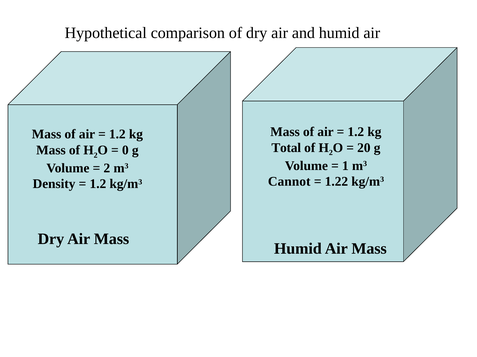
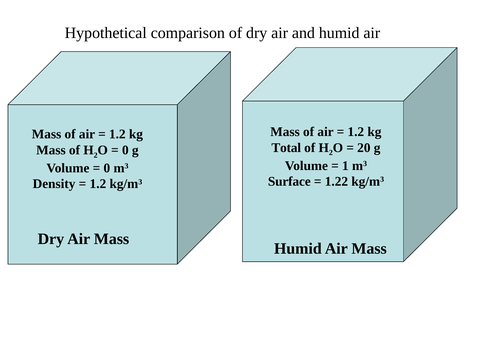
2: 2 -> 0 (107, 168)
Cannot: Cannot -> Surface (289, 182)
